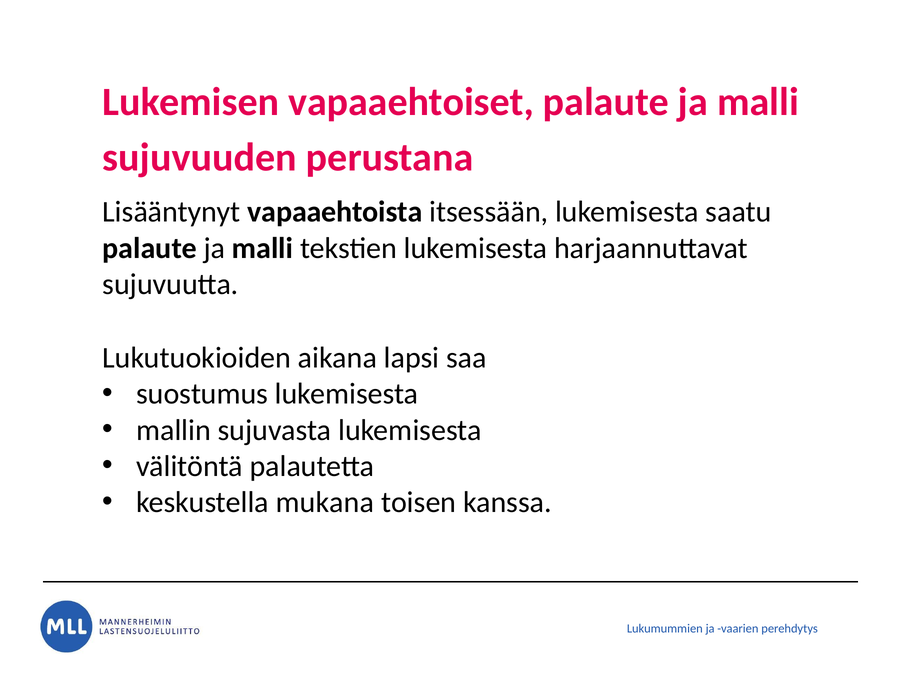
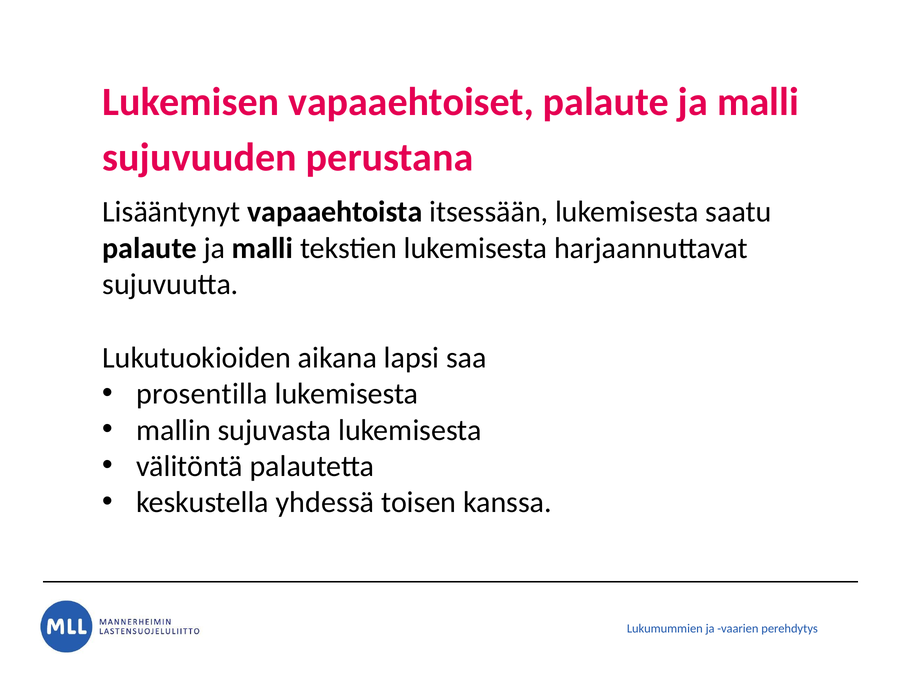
suostumus: suostumus -> prosentilla (202, 394)
mukana: mukana -> yhdessä (325, 502)
